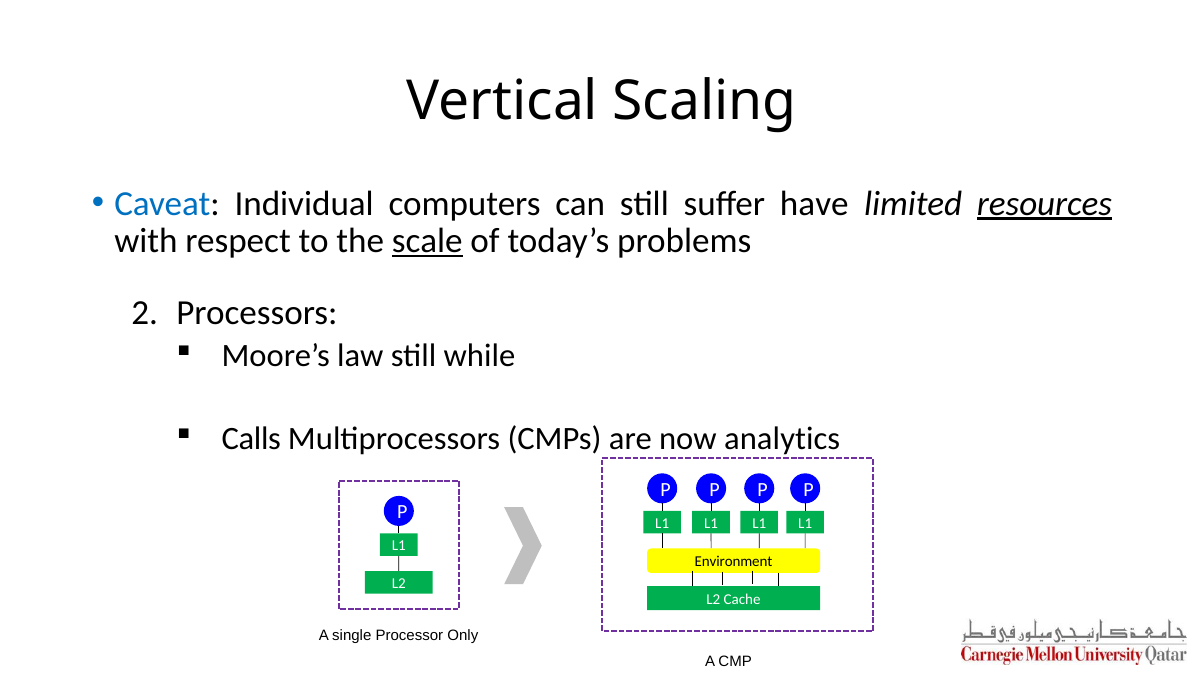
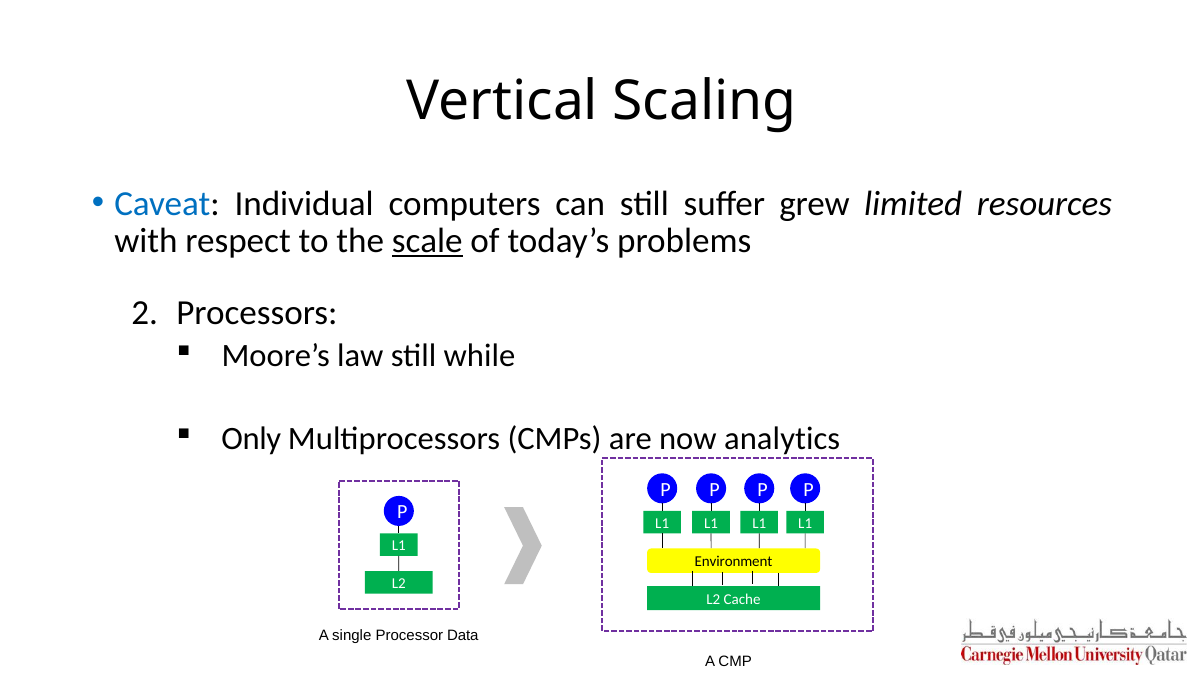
have: have -> grew (815, 203)
resources underline: present -> none (1045, 203)
Calls: Calls -> Only (251, 439)
Only: Only -> Data (463, 635)
